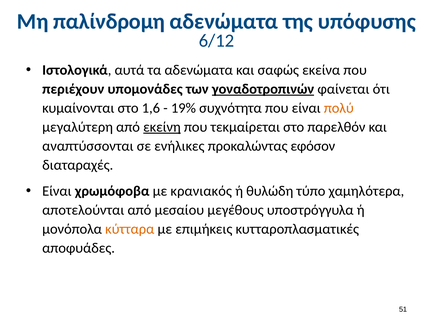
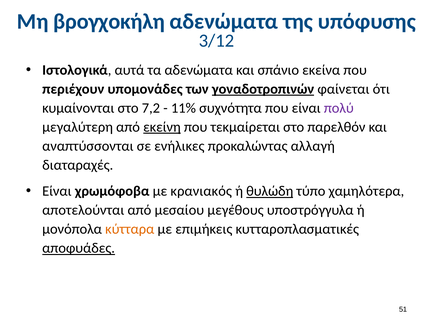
παλίνδρομη: παλίνδρομη -> βρογχοκήλη (109, 22)
6/12: 6/12 -> 3/12 (217, 41)
σαφώς: σαφώς -> σπάνιο (278, 70)
1,6: 1,6 -> 7,2 (151, 108)
19%: 19% -> 11% (183, 108)
πολύ colour: orange -> purple (339, 108)
εφόσον: εφόσον -> αλλαγή (313, 146)
θυλώδη underline: none -> present (270, 192)
αποφυάδες underline: none -> present (79, 249)
